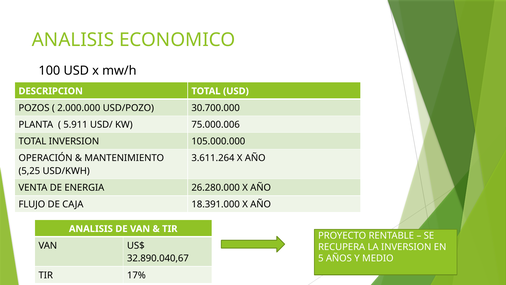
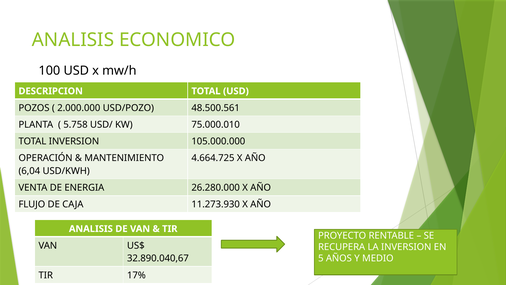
30.700.000: 30.700.000 -> 48.500.561 (216, 108)
5.911: 5.911 -> 5.758 (75, 124)
75.000.006: 75.000.006 -> 75.000.010 (216, 124)
3.611.264: 3.611.264 -> 4.664.725 (213, 158)
5,25: 5,25 -> 6,04 (29, 171)
18.391.000: 18.391.000 -> 11.273.930 (216, 204)
